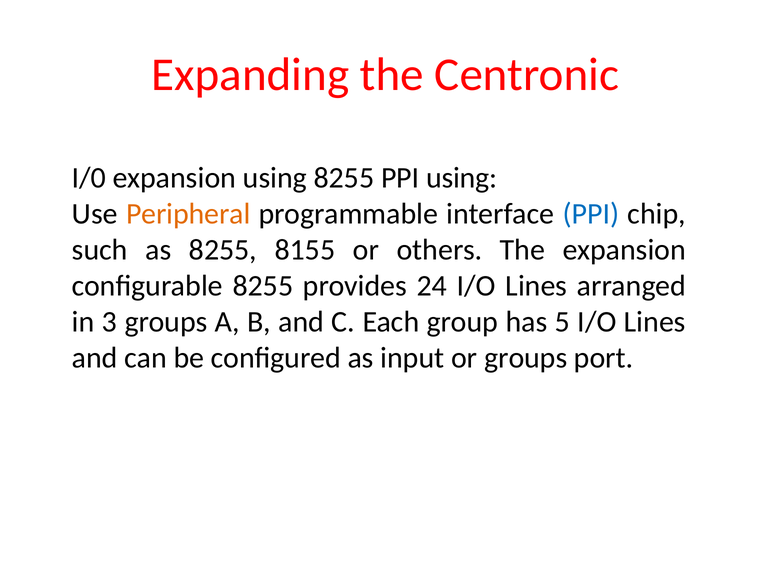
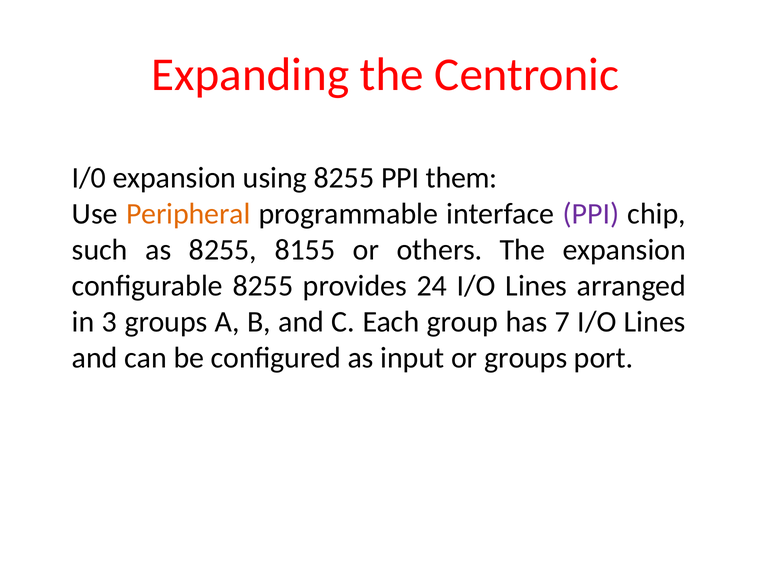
PPI using: using -> them (462, 178)
PPI colour: blue -> purple (591, 214)
5: 5 -> 7 (562, 322)
